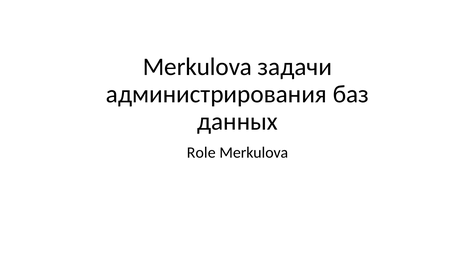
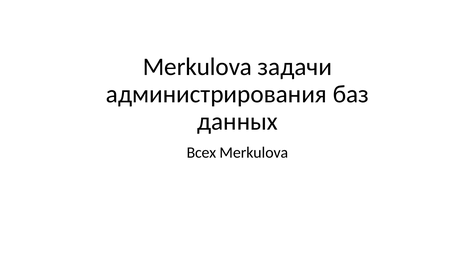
Role: Role -> Всех (201, 153)
